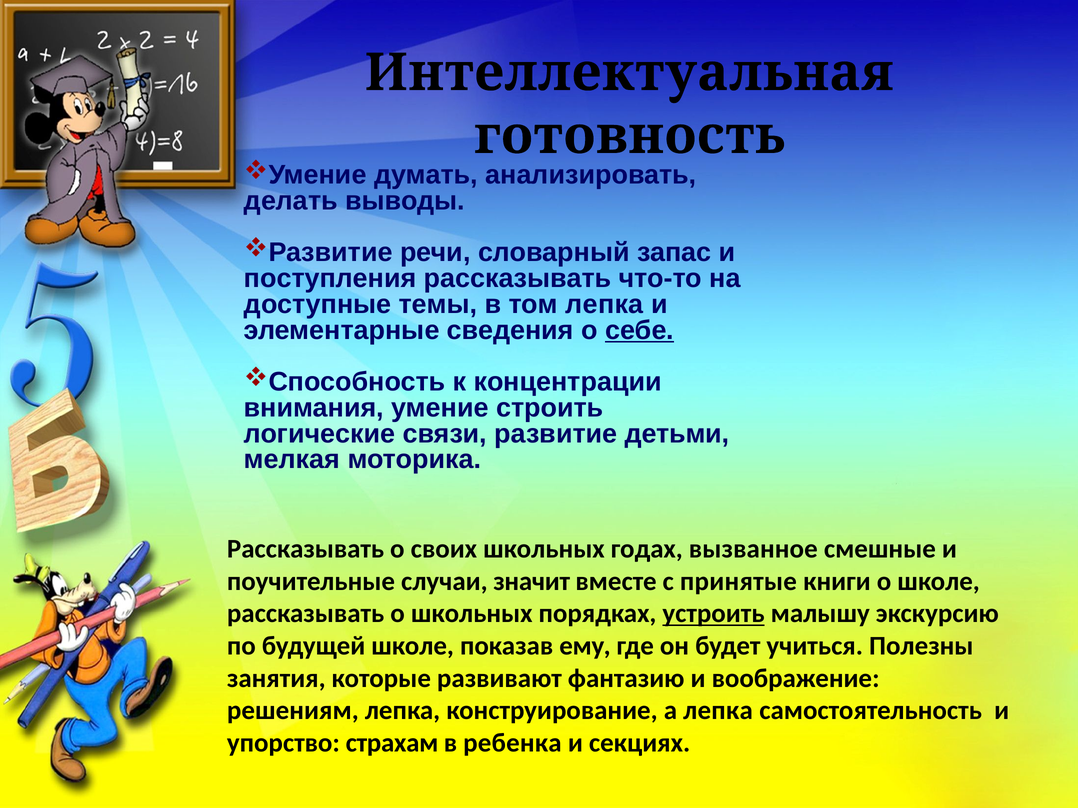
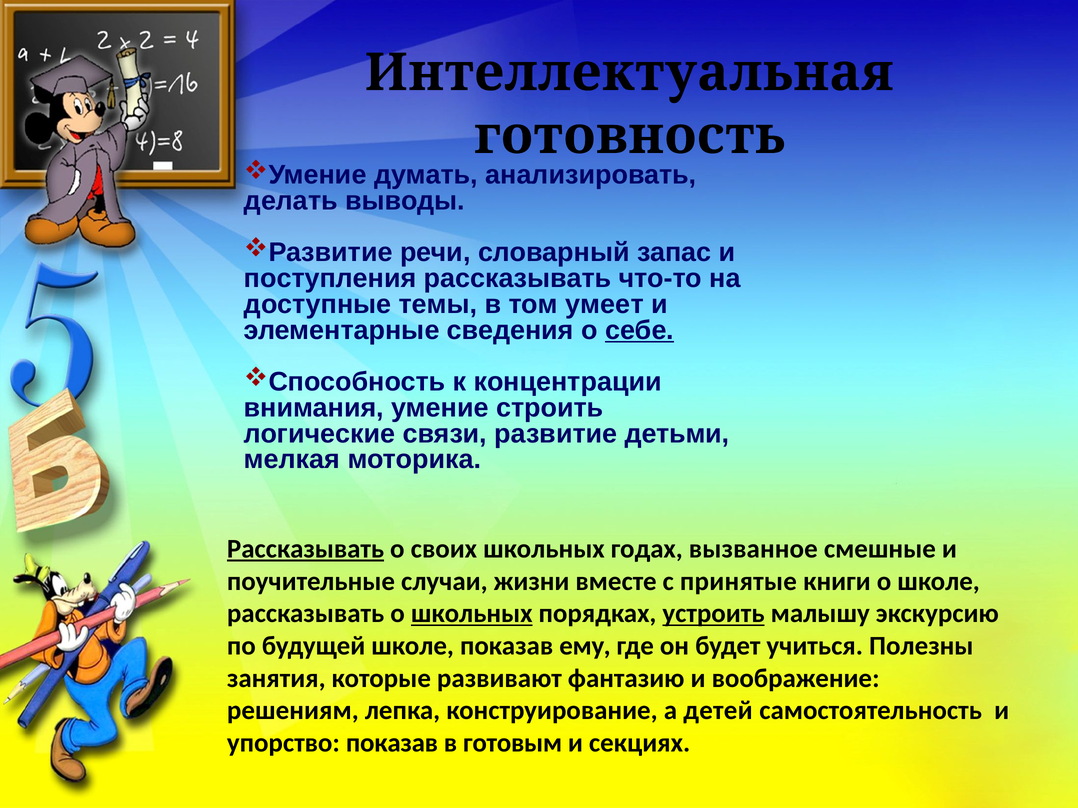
том лепка: лепка -> умеет (604, 305)
Рассказывать underline: none -> present (306, 549)
значит: значит -> жизни (532, 582)
школьных underline: none -> present (472, 614)
а лепка: лепка -> детей (718, 711)
упорство страхам: страхам -> показав (392, 743)
ребенка: ребенка -> готовым (513, 743)
